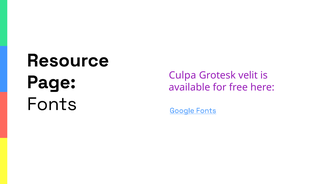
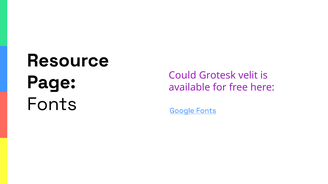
Culpa: Culpa -> Could (183, 75)
